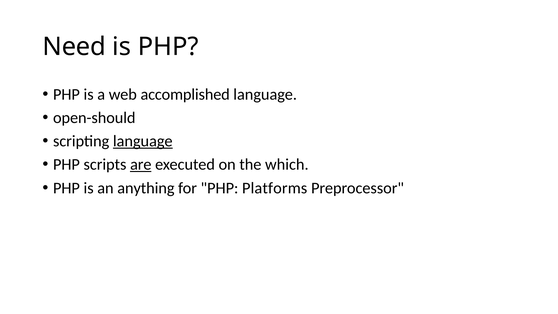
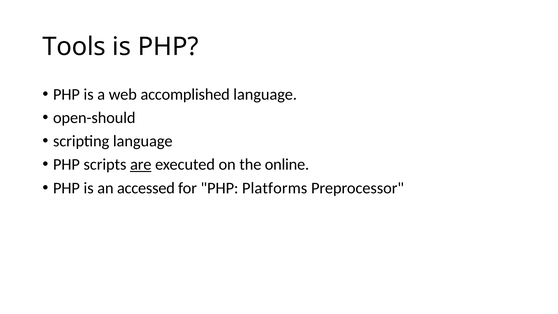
Need: Need -> Tools (74, 47)
language underline: present -> none (143, 141)
which: which -> online (287, 165)
anything: anything -> accessed (146, 188)
